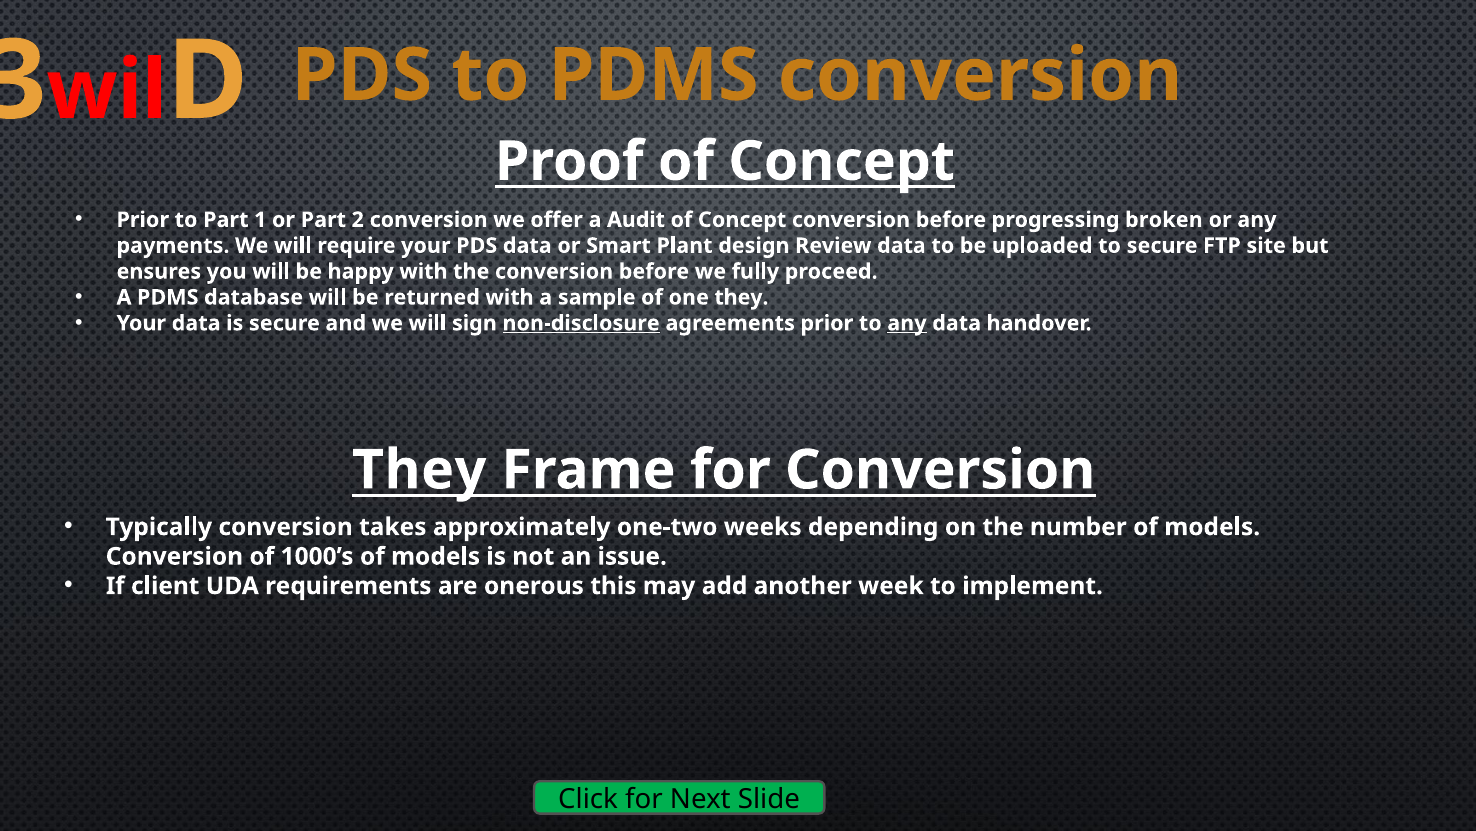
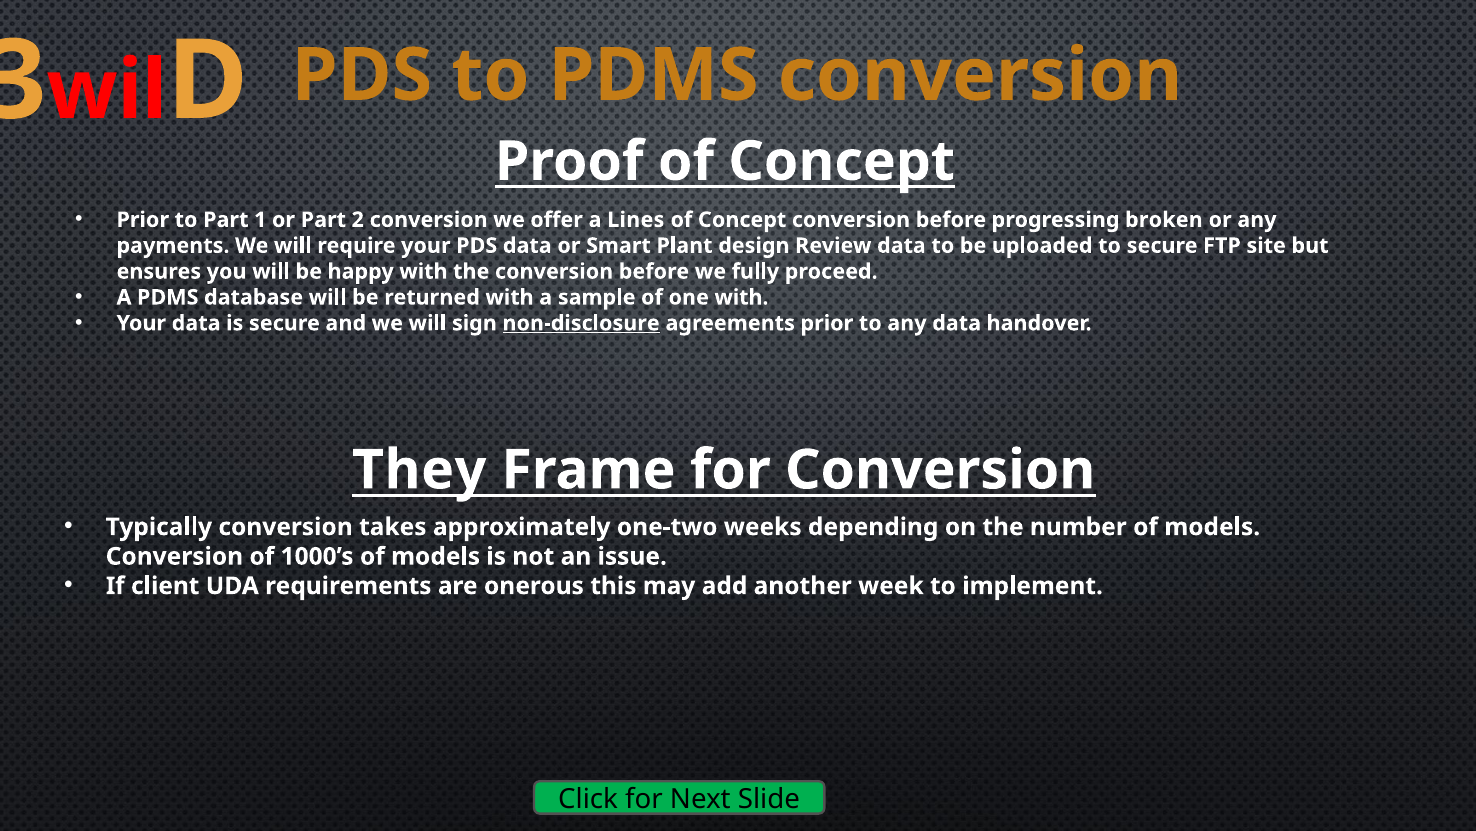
Audit: Audit -> Lines (636, 220)
one they: they -> with (741, 297)
any underline: present -> none (907, 323)
